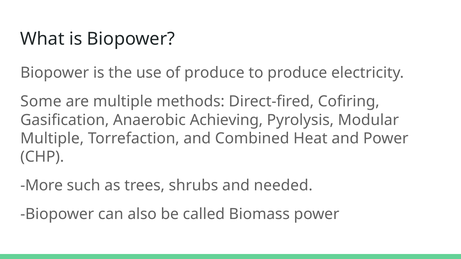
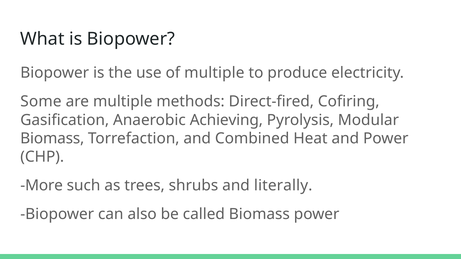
of produce: produce -> multiple (214, 73)
Multiple: Multiple -> Biomass (52, 139)
needed: needed -> literally (283, 186)
